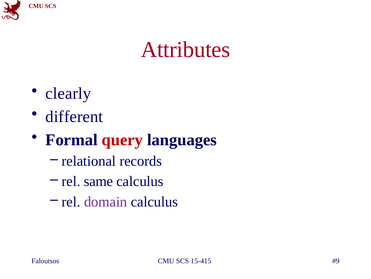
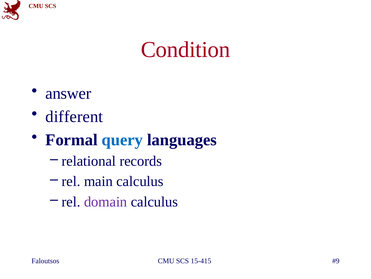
Attributes: Attributes -> Condition (185, 49)
clearly: clearly -> answer (68, 93)
query colour: red -> blue (122, 139)
same: same -> main (98, 181)
